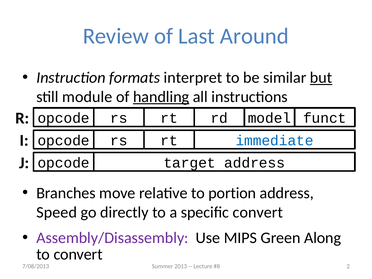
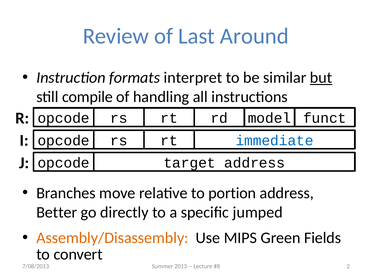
module: module -> compile (87, 97)
handling underline: present -> none (161, 97)
Speed: Speed -> Better (57, 212)
specific convert: convert -> jumped (258, 212)
Assembly/Disassembly colour: purple -> orange (112, 238)
Along: Along -> Fields (323, 238)
